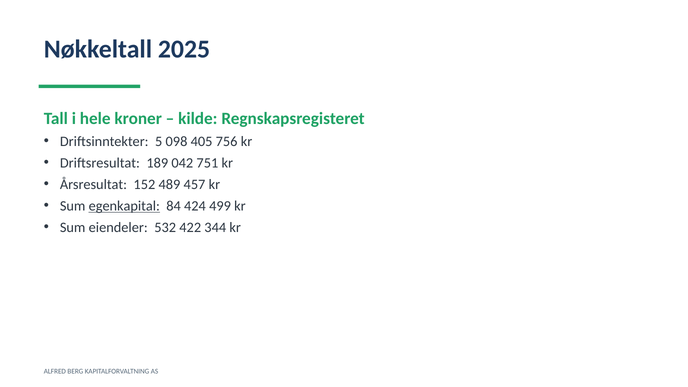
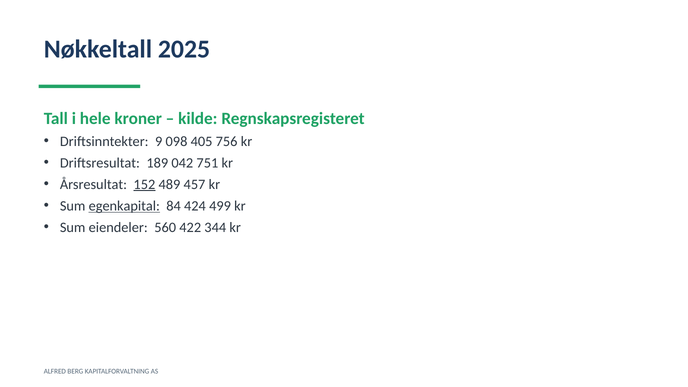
5: 5 -> 9 (159, 141)
152 underline: none -> present (144, 184)
532: 532 -> 560 (165, 228)
